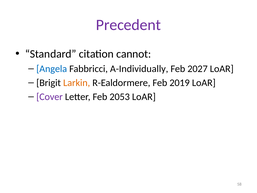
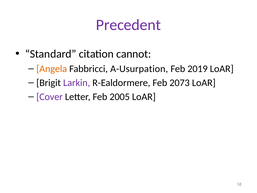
Angela colour: blue -> orange (52, 69)
A-Individually: A-Individually -> A-Usurpation (139, 69)
2027: 2027 -> 2019 (198, 69)
Larkin colour: orange -> purple (77, 83)
2019: 2019 -> 2073 (180, 83)
2053: 2053 -> 2005 (120, 97)
